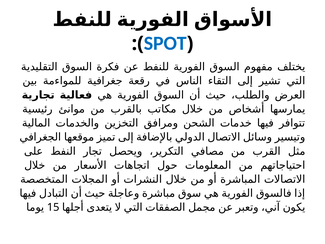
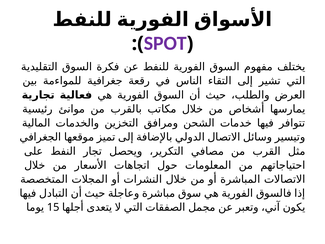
SPOT colour: blue -> purple (165, 43)
